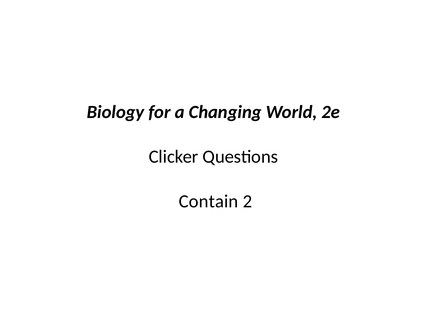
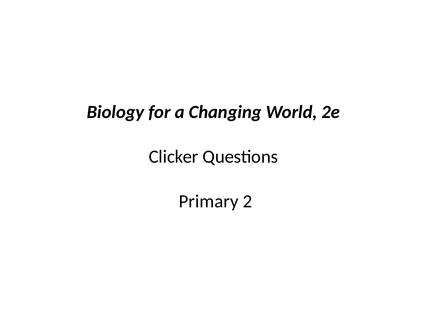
Contain: Contain -> Primary (209, 201)
